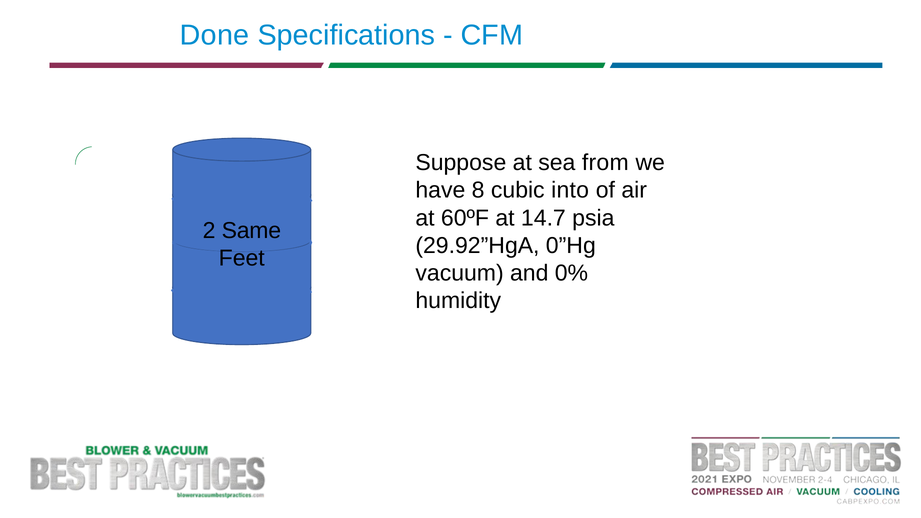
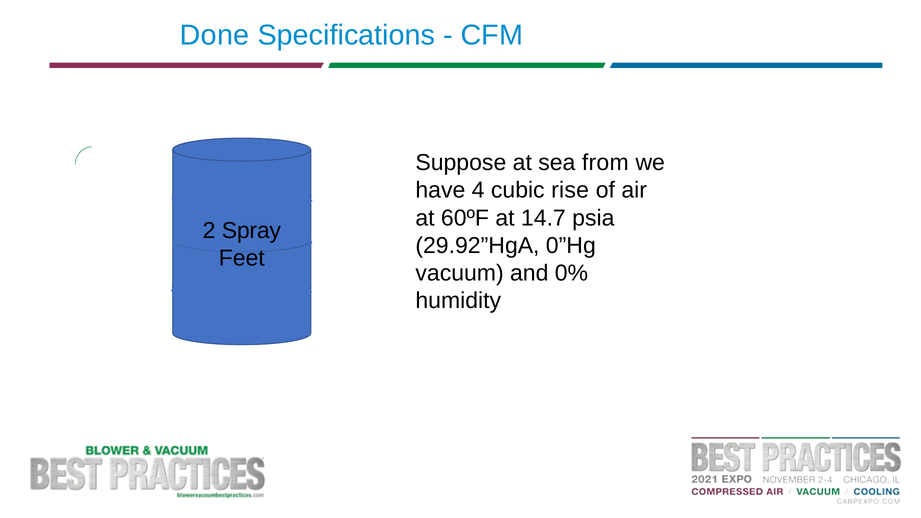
8: 8 -> 4 (478, 190)
into: into -> rise (570, 190)
Same: Same -> Spray (251, 231)
